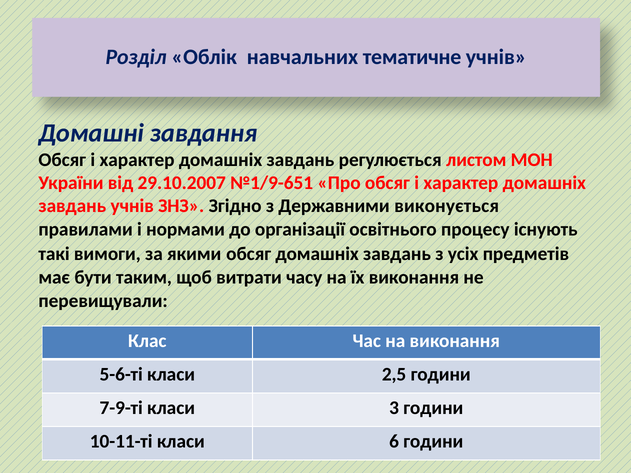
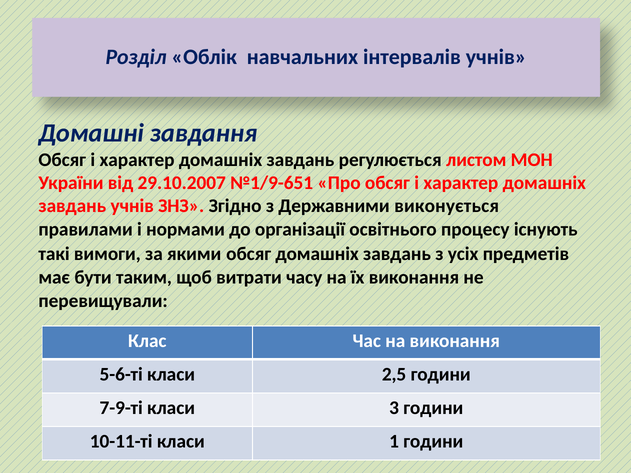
тематичне: тематичне -> інтервалів (412, 57)
6: 6 -> 1 (394, 442)
